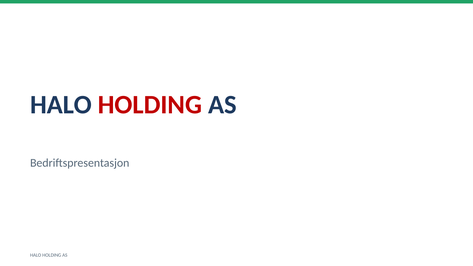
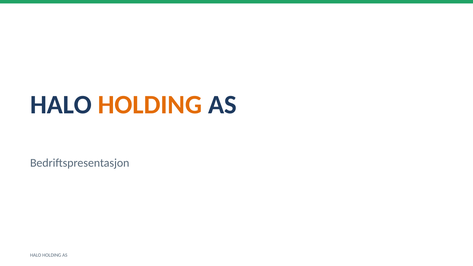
HOLDING colour: red -> orange (150, 105)
